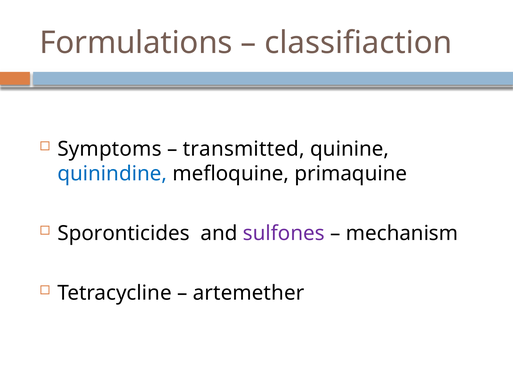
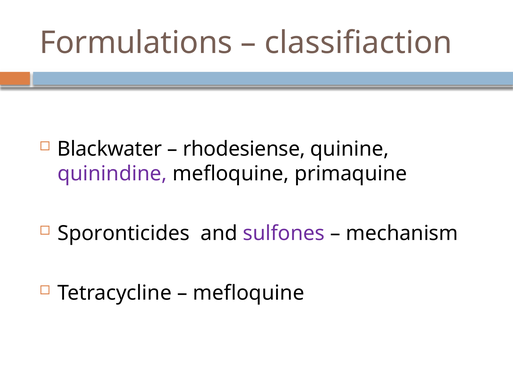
Symptoms: Symptoms -> Blackwater (110, 149)
transmitted: transmitted -> rhodesiense (244, 149)
quinindine colour: blue -> purple (112, 174)
artemether: artemether -> mefloquine (249, 293)
